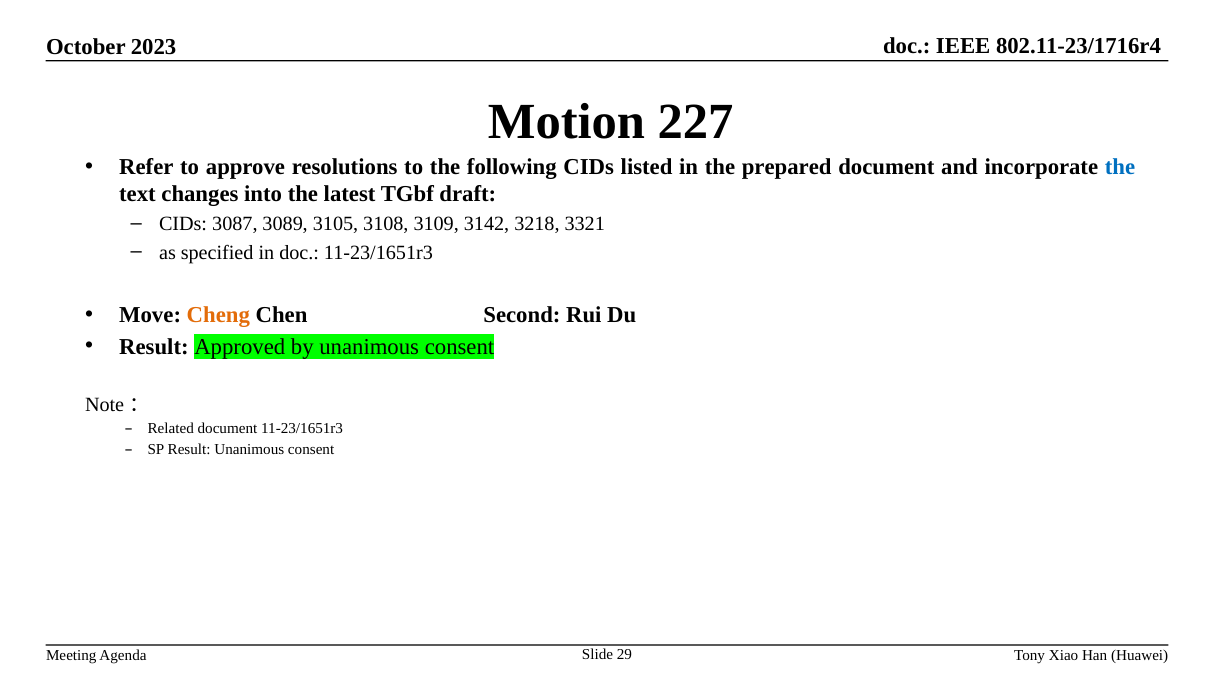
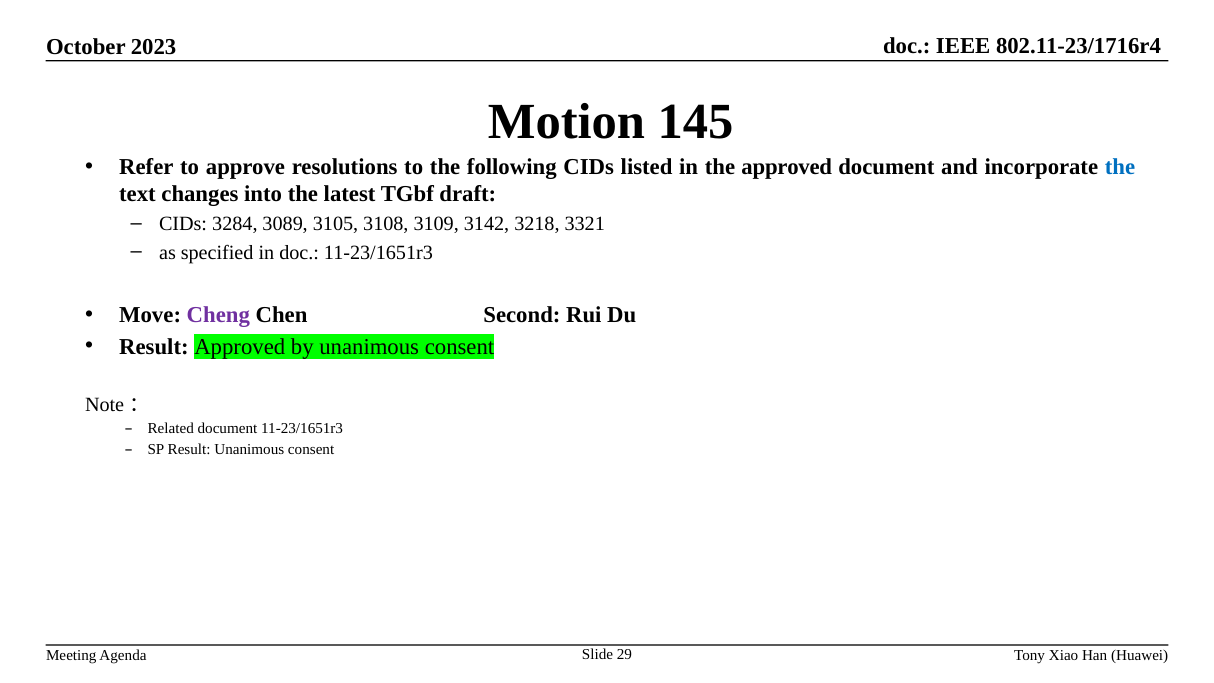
227: 227 -> 145 (696, 122)
the prepared: prepared -> approved (787, 167)
3087: 3087 -> 3284 (235, 224)
Cheng colour: orange -> purple (218, 315)
